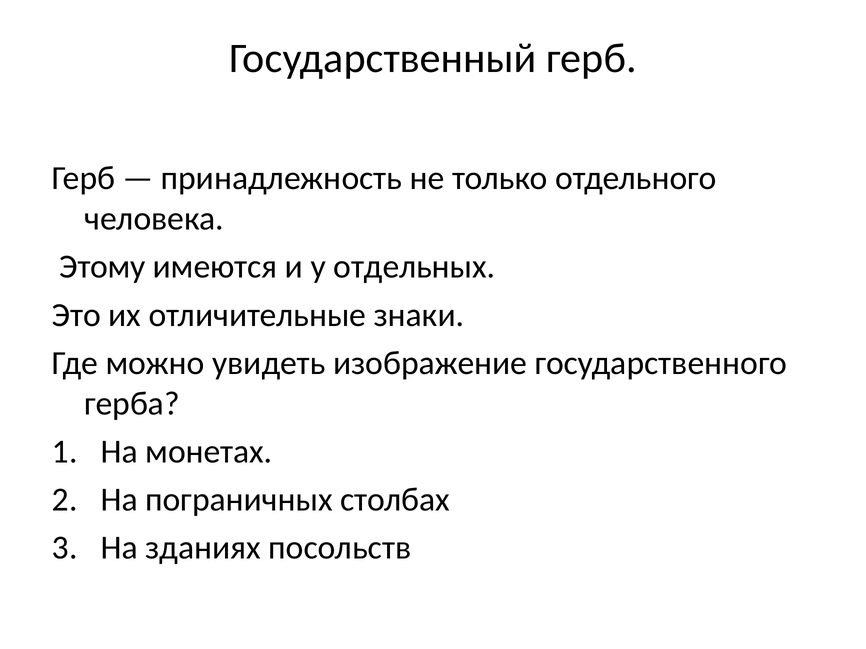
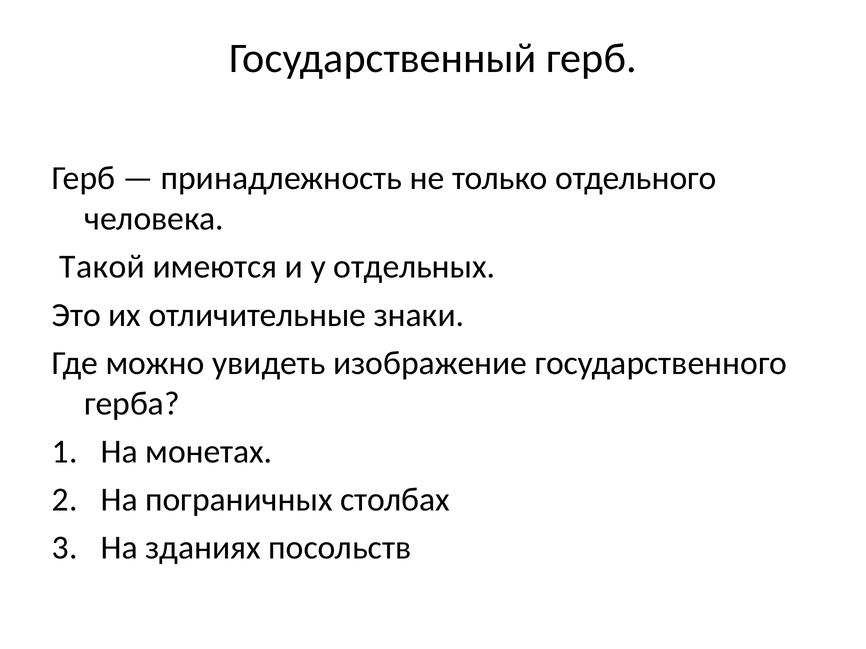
Этому: Этому -> Такой (102, 267)
